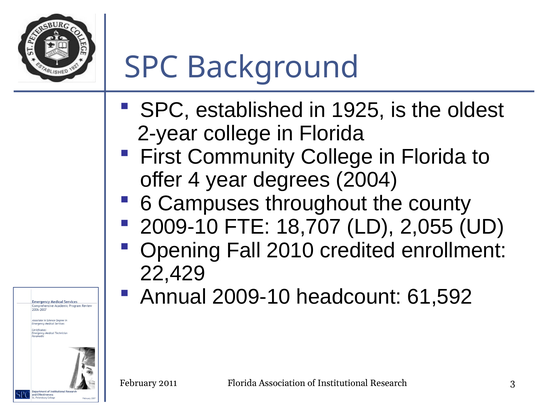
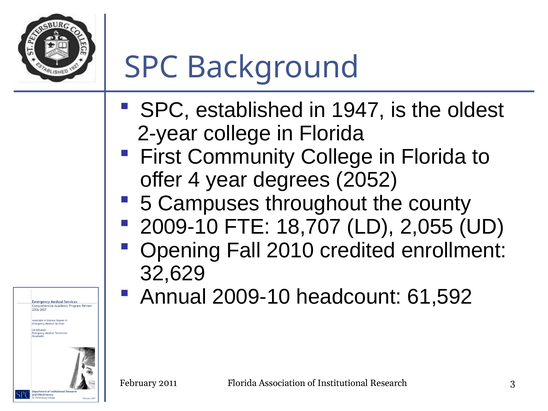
1925: 1925 -> 1947 (358, 110)
2004: 2004 -> 2052 (367, 180)
6: 6 -> 5 (146, 203)
22,429: 22,429 -> 32,629 (173, 273)
